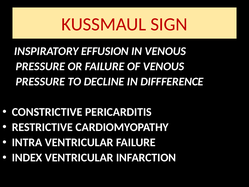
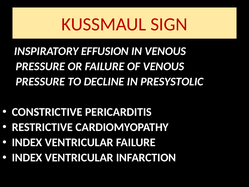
DIFFFERENCE: DIFFFERENCE -> PRESYSTOLIC (172, 81)
INTRA: INTRA -> INDEX (27, 142)
